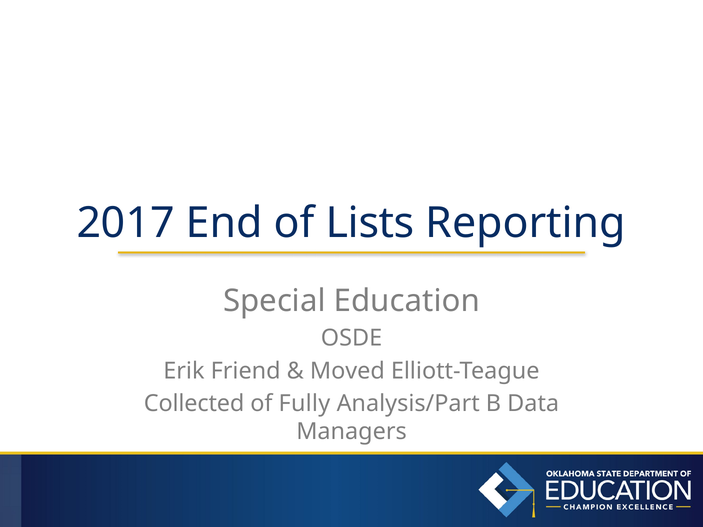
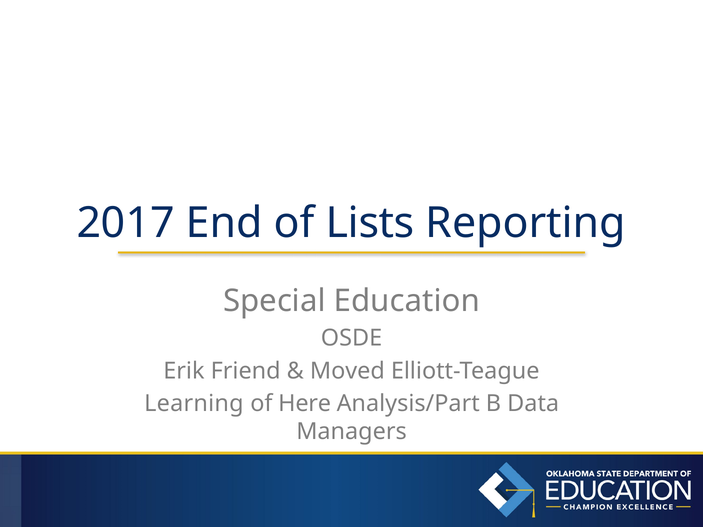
Collected: Collected -> Learning (194, 404)
Fully: Fully -> Here (305, 404)
